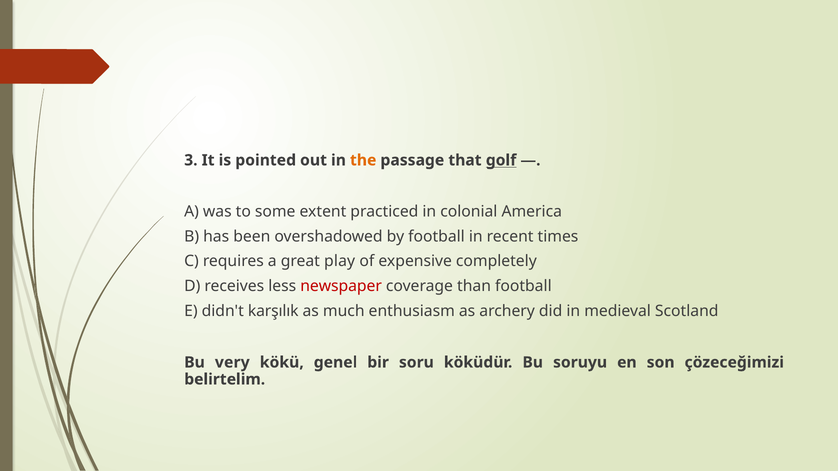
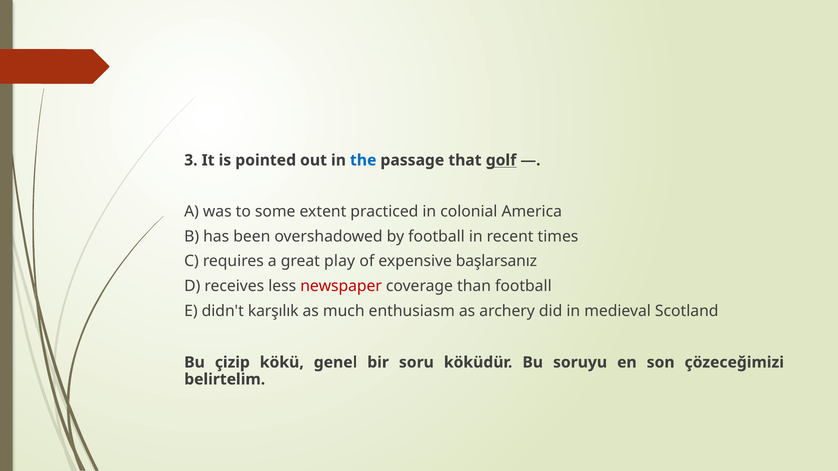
the colour: orange -> blue (363, 160)
completely: completely -> başlarsanız (496, 261)
very: very -> çizip (232, 363)
